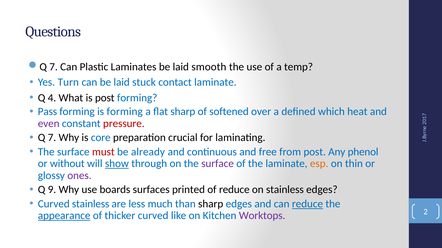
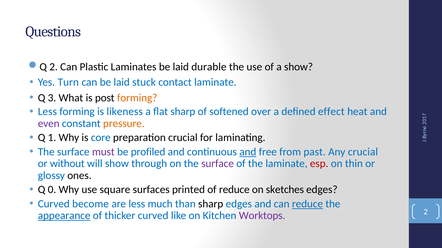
7: 7 -> 2 (54, 67)
smooth: smooth -> durable (209, 67)
a temp: temp -> show (299, 67)
4: 4 -> 3 (52, 98)
forming colour: blue -> orange (137, 98)
Pass: Pass -> Less (47, 112)
is forming: forming -> likeness (125, 112)
which: which -> effect (331, 112)
pressure colour: red -> orange (124, 124)
7: 7 -> 1 (52, 138)
must colour: red -> purple (103, 152)
already: already -> profiled (148, 152)
and underline: none -> present (248, 152)
from post: post -> past (315, 152)
Any phenol: phenol -> crucial (363, 152)
show underline: present -> none (117, 164)
esp colour: orange -> red (319, 164)
ones colour: purple -> black (79, 176)
Q 9: 9 -> 0 (52, 190)
boards: boards -> square (115, 190)
on stainless: stainless -> sketches (285, 190)
Curved stainless: stainless -> become (91, 204)
